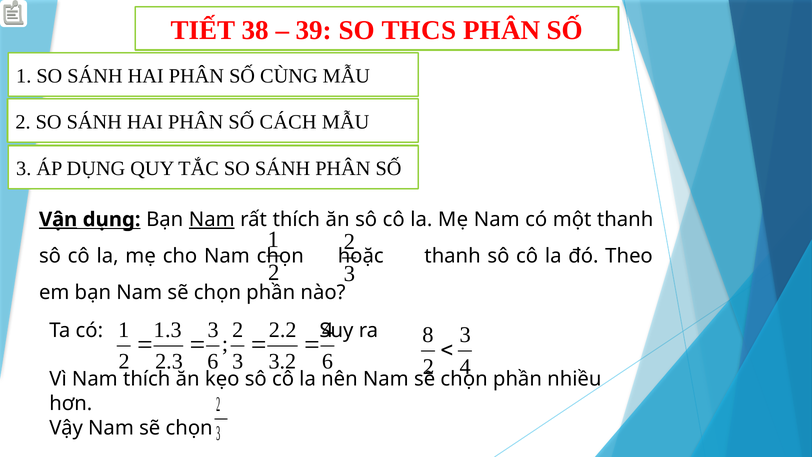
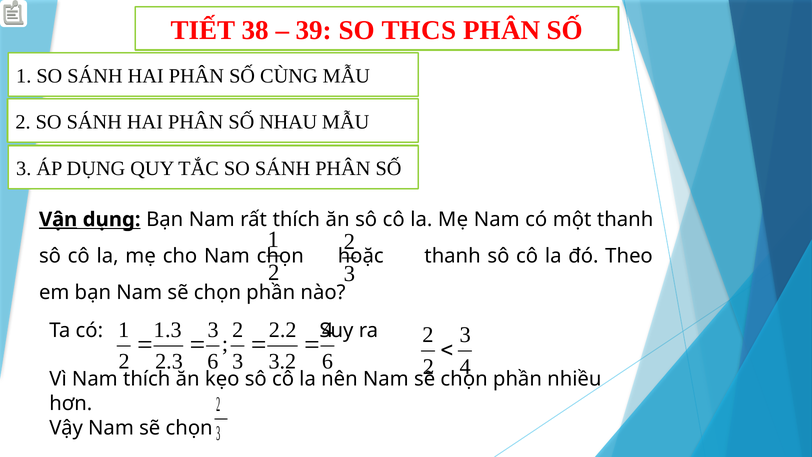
CÁCH: CÁCH -> NHAU (288, 122)
Nam underline: present -> none (212, 219)
8: 8 -> 2 (428, 335)
